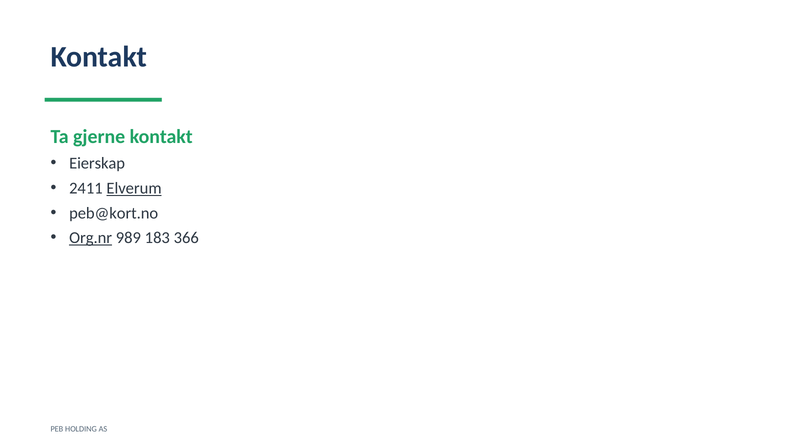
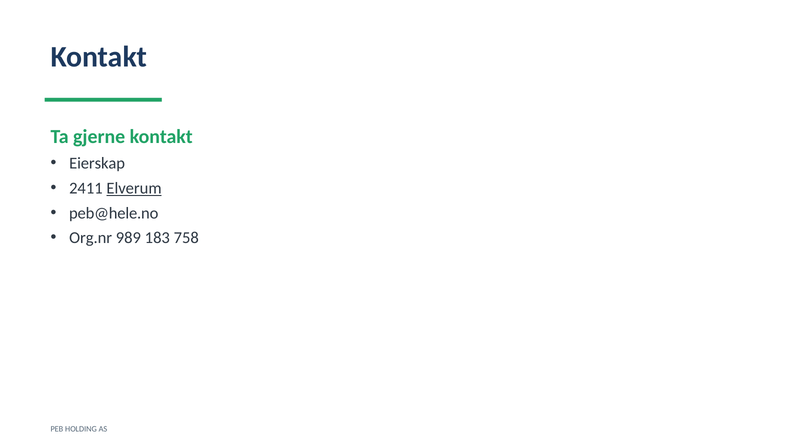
peb@kort.no: peb@kort.no -> peb@hele.no (114, 213)
Org.nr underline: present -> none (91, 238)
366: 366 -> 758 (186, 238)
